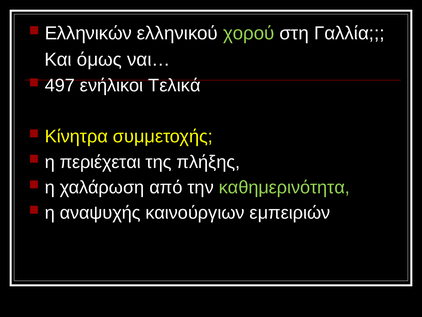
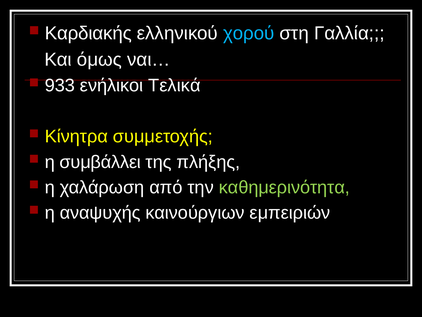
Ελληνικών: Ελληνικών -> Καρδιακής (88, 33)
χορού colour: light green -> light blue (249, 33)
497: 497 -> 933 (60, 85)
περιέχεται: περιέχεται -> συμβάλλει (100, 162)
